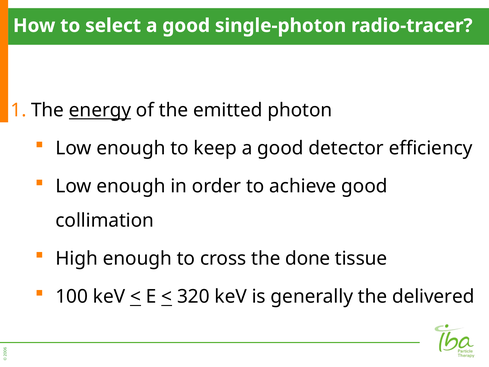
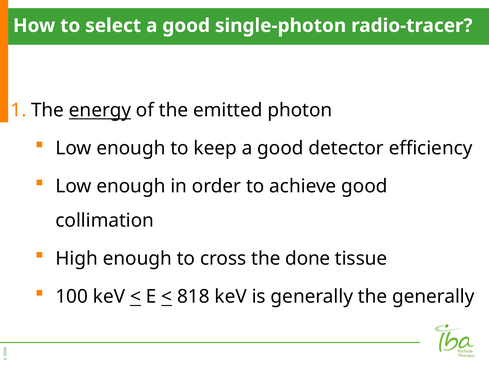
320: 320 -> 818 (193, 296)
the delivered: delivered -> generally (433, 296)
